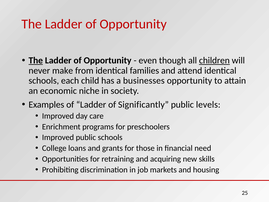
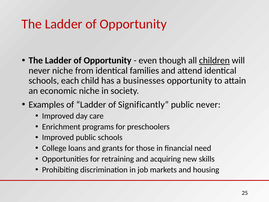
The underline: present -> none (36, 60)
never make: make -> niche (63, 70)
public levels: levels -> never (208, 104)
